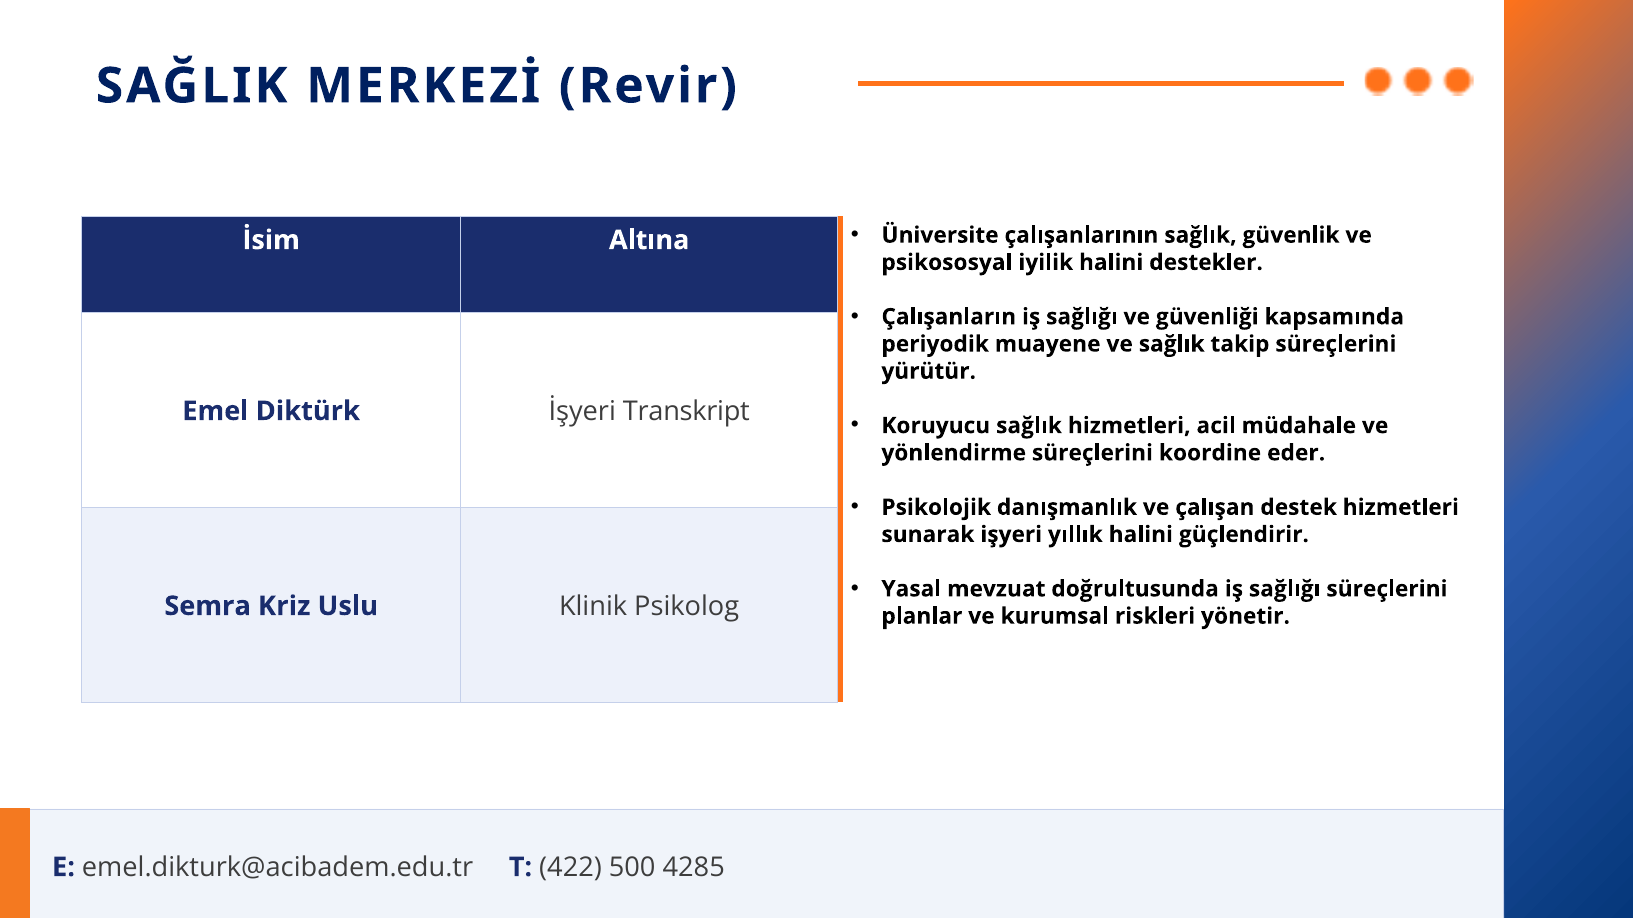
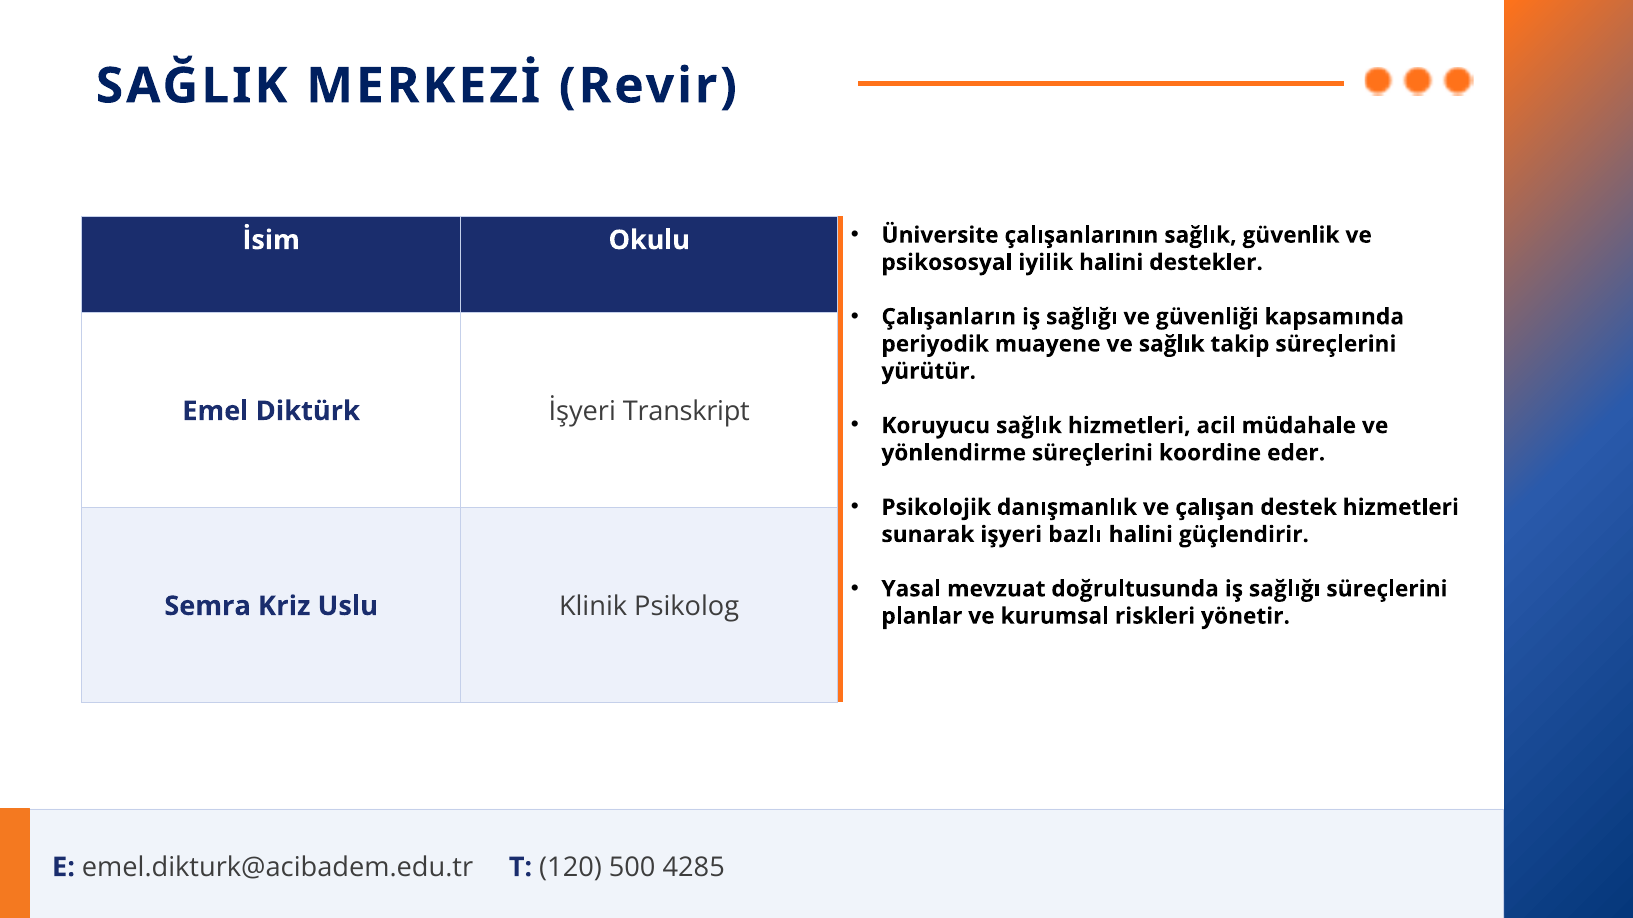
Altına: Altına -> Okulu (649, 240)
yıllık: yıllık -> bazlı (1075, 535)
422: 422 -> 120 (571, 868)
